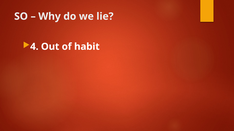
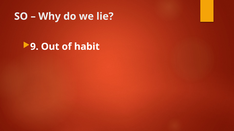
4: 4 -> 9 (34, 47)
